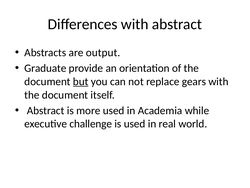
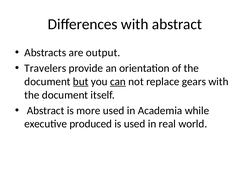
Graduate: Graduate -> Travelers (45, 68)
can underline: none -> present (118, 81)
challenge: challenge -> produced (91, 124)
